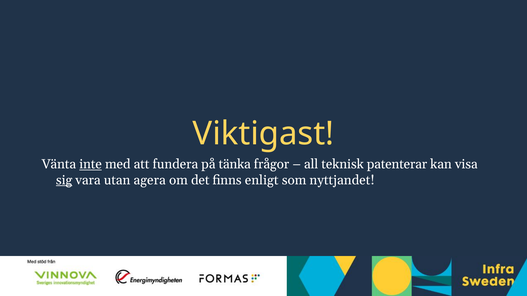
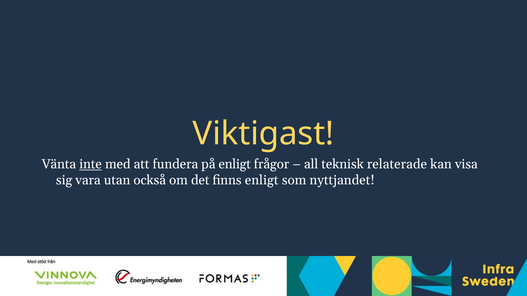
på tänka: tänka -> enligt (235, 165)
patenterar: patenterar -> relaterade (397, 165)
sig underline: present -> none (64, 180)
agera: agera -> också (150, 180)
